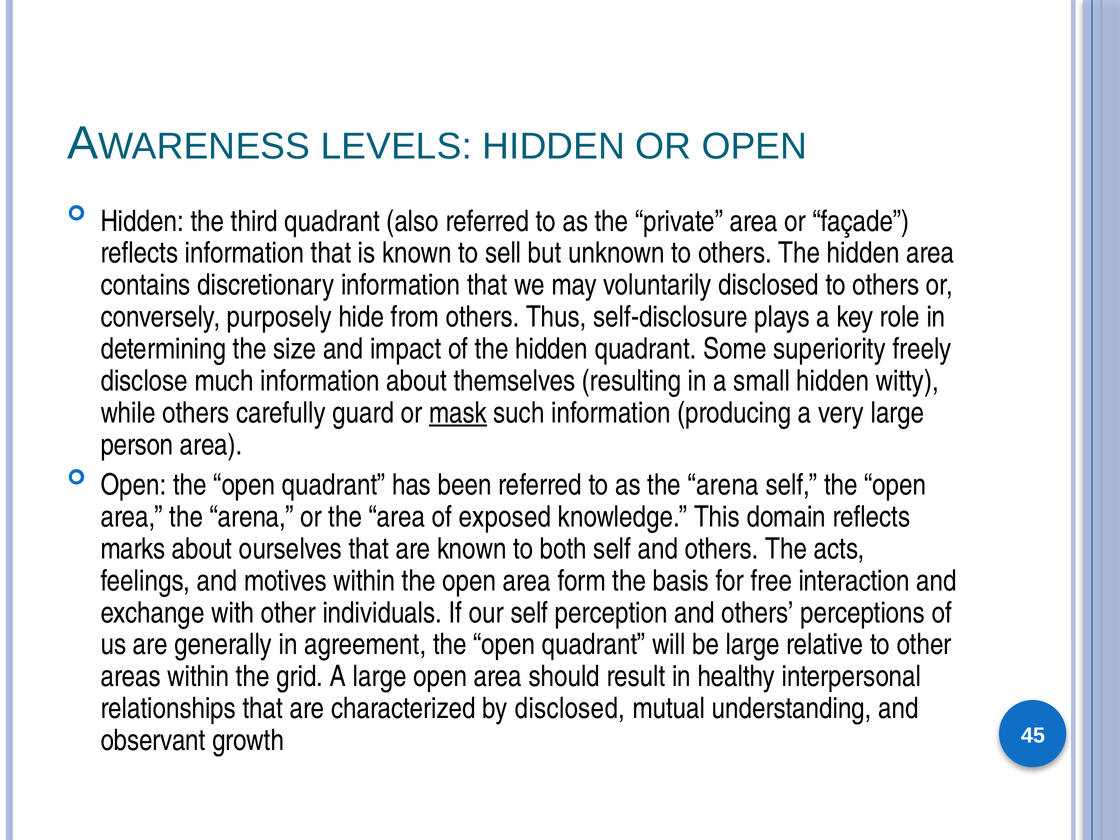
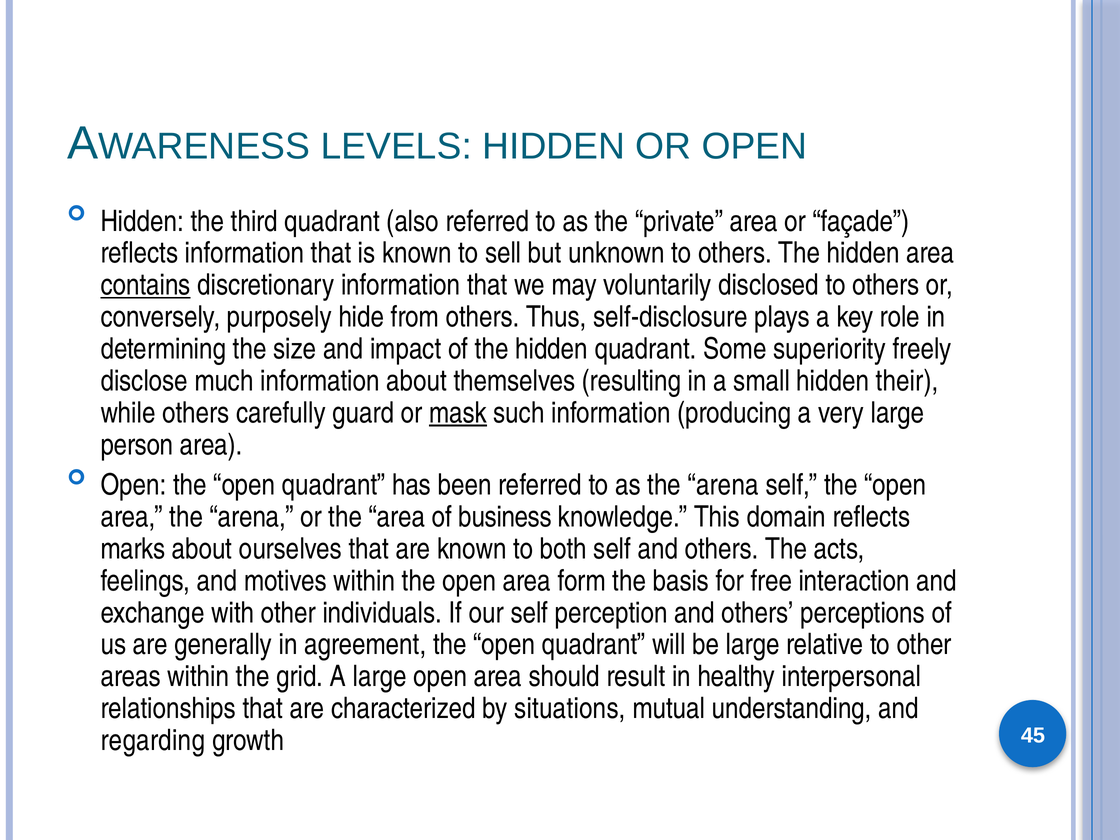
contains underline: none -> present (146, 285)
witty: witty -> their (907, 381)
exposed: exposed -> business (505, 517)
by disclosed: disclosed -> situations (570, 709)
observant: observant -> regarding (153, 740)
